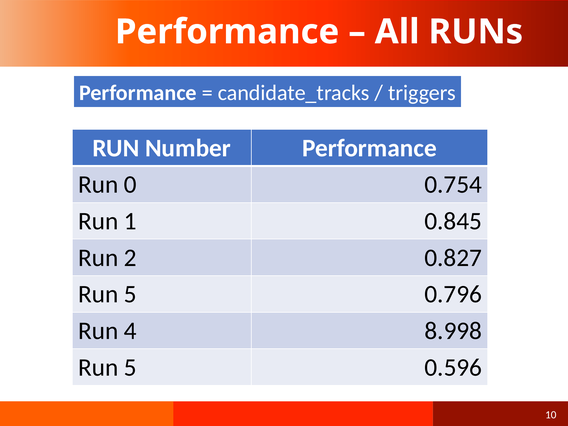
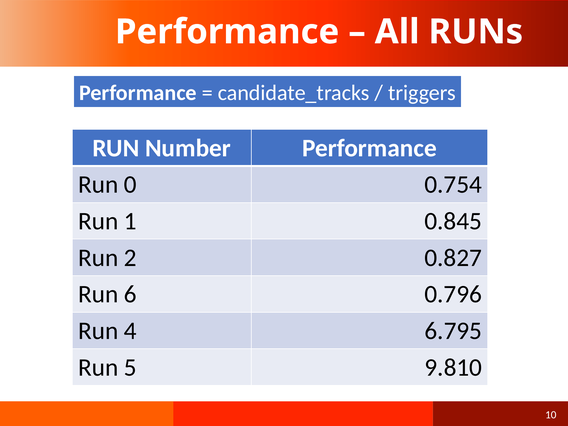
5: 5 -> 6 (130, 294)
8.998: 8.998 -> 6.795 (453, 331)
0.596: 0.596 -> 9.810 (453, 367)
